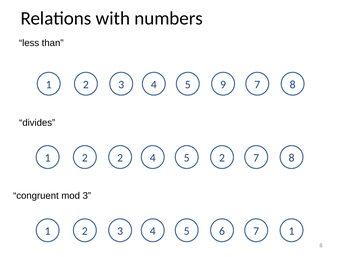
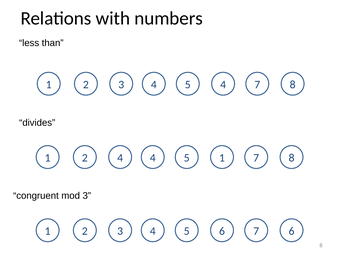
5 9: 9 -> 4 (223, 85)
2 2: 2 -> 4 (120, 158)
5 2: 2 -> 1 (222, 158)
7 1: 1 -> 6 (292, 231)
